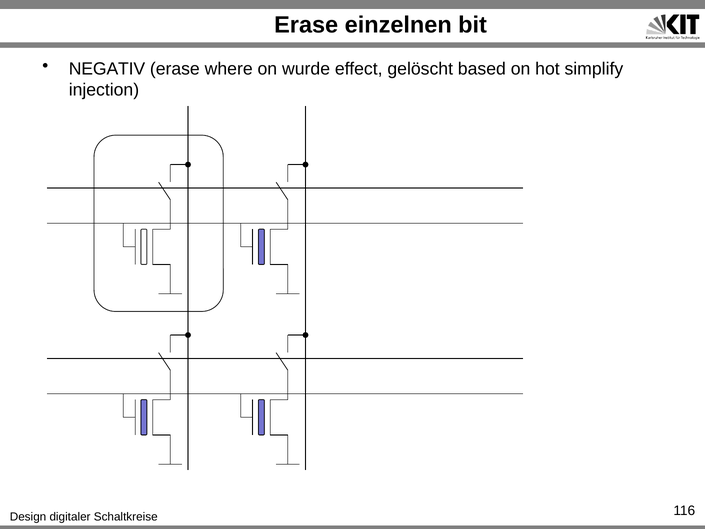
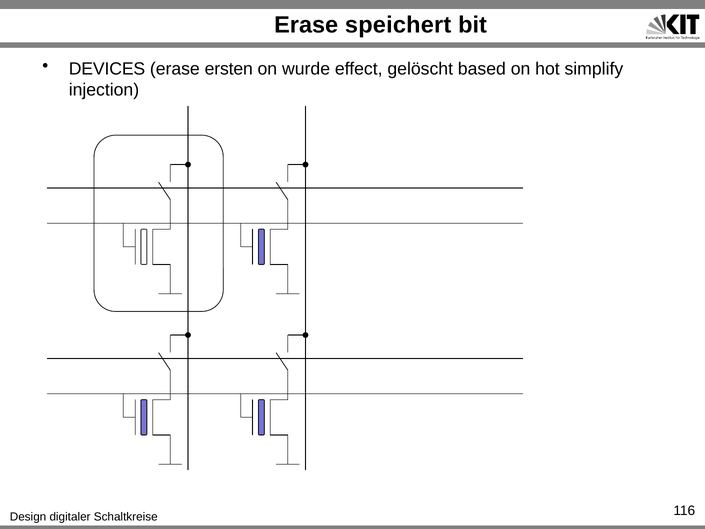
einzelnen: einzelnen -> speichert (398, 25)
NEGATIV: NEGATIV -> DEVICES (107, 69)
where: where -> ersten (229, 69)
